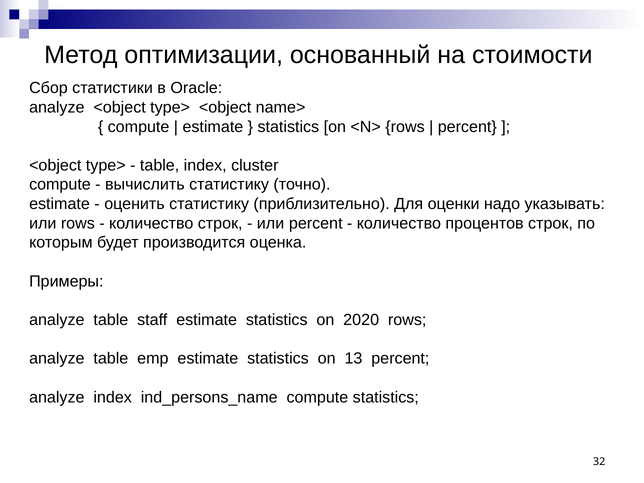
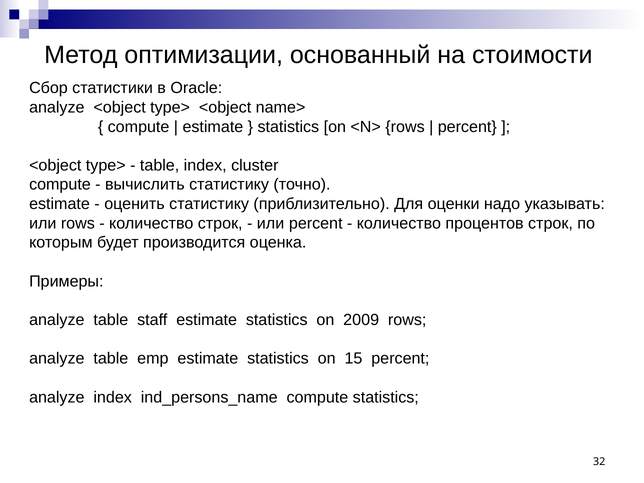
2020: 2020 -> 2009 (361, 320)
13: 13 -> 15 (353, 359)
